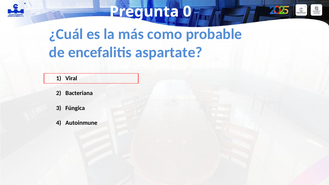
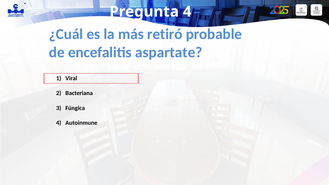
Pregunta 0: 0 -> 4 (187, 12)
como: como -> retiró (165, 34)
